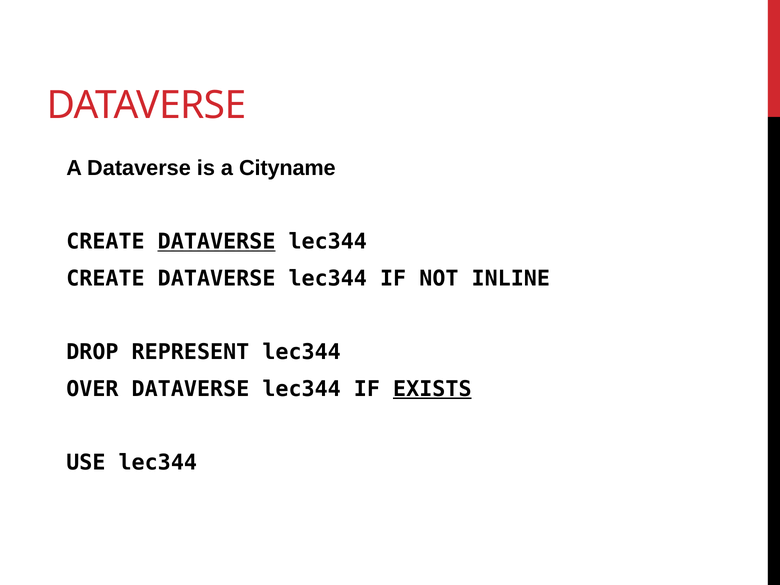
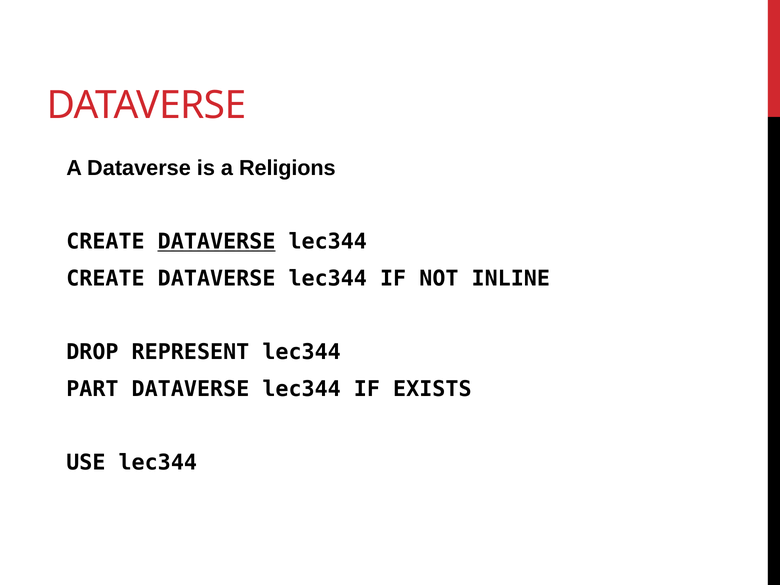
Cityname: Cityname -> Religions (287, 168)
OVER: OVER -> PART (92, 389)
EXISTS underline: present -> none (432, 389)
